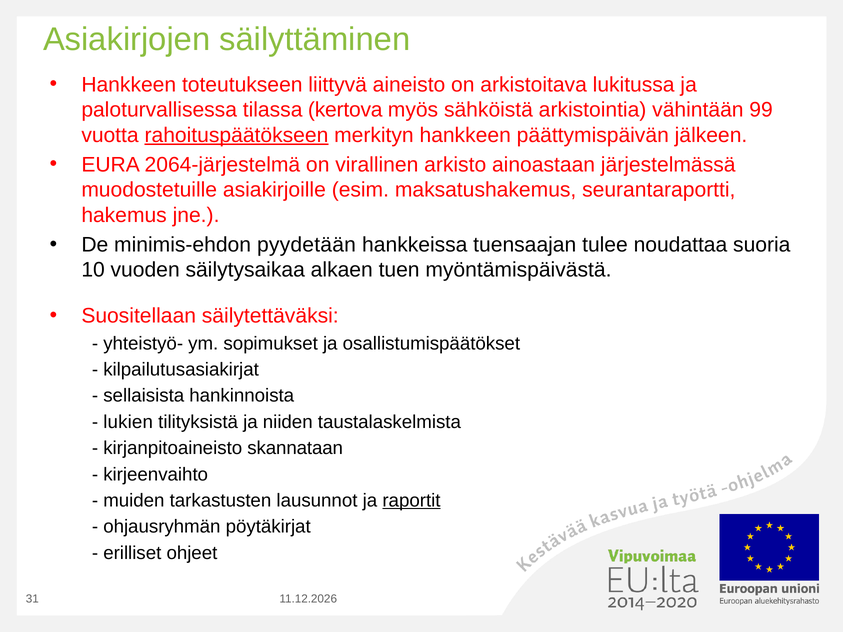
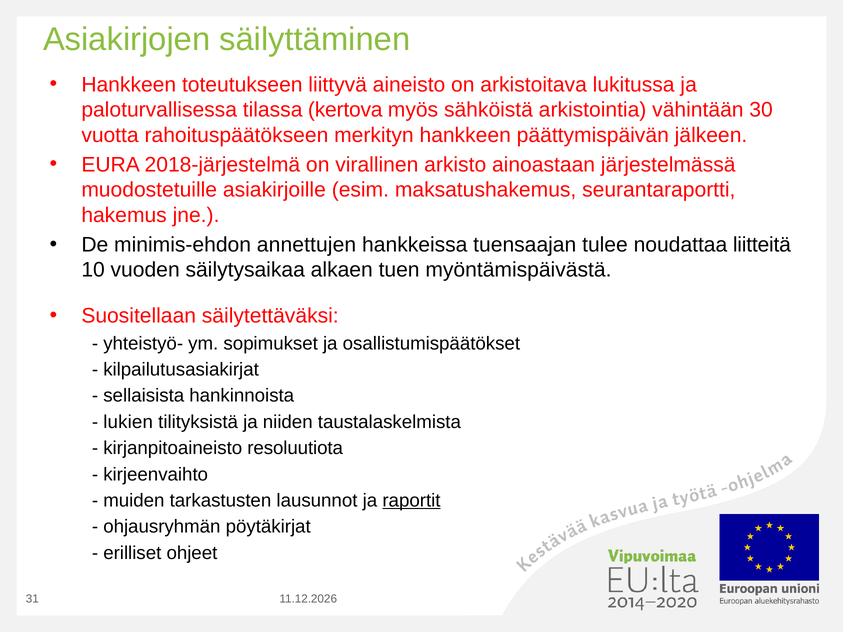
99: 99 -> 30 (761, 110)
rahoituspäätökseen underline: present -> none (236, 135)
2064-järjestelmä: 2064-järjestelmä -> 2018-järjestelmä (222, 165)
pyydetään: pyydetään -> annettujen (307, 245)
suoria: suoria -> liitteitä (762, 245)
skannataan: skannataan -> resoluutiota (295, 448)
